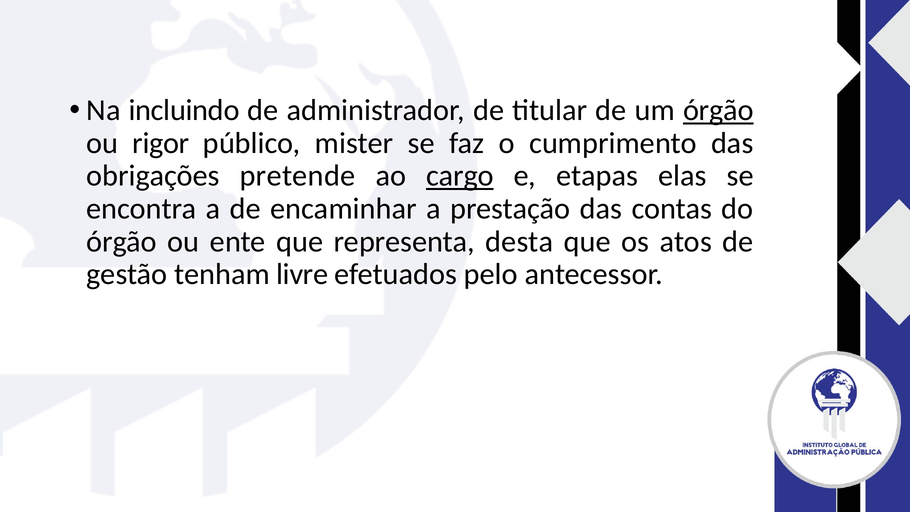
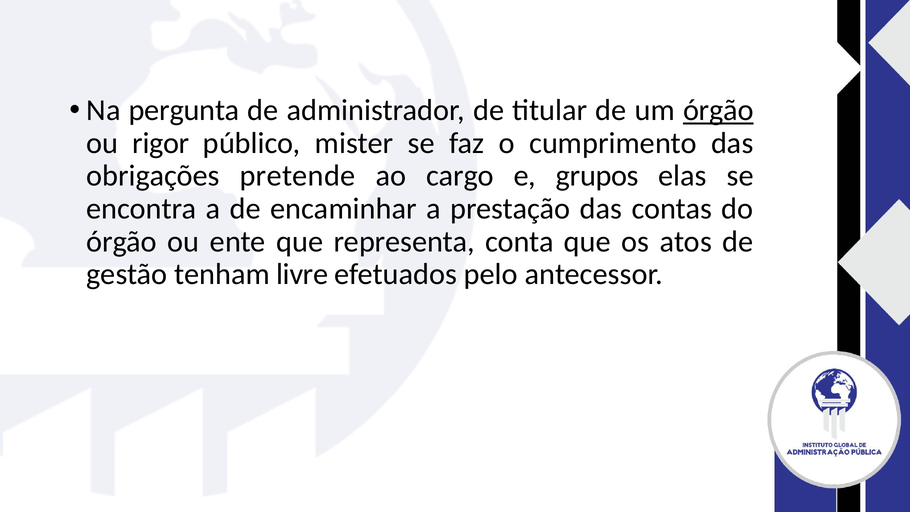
incluindo: incluindo -> pergunta (184, 110)
cargo underline: present -> none (460, 176)
etapas: etapas -> grupos (597, 176)
desta: desta -> conta (519, 241)
